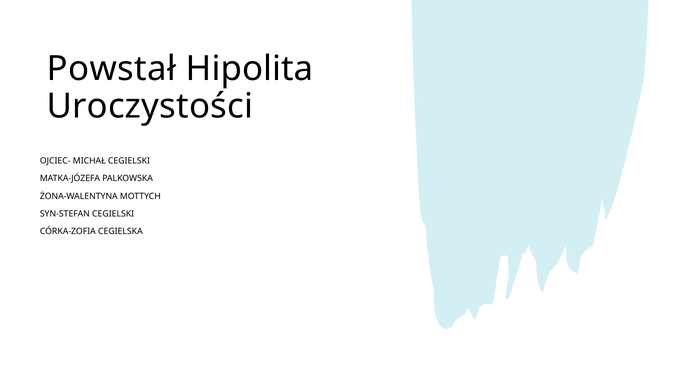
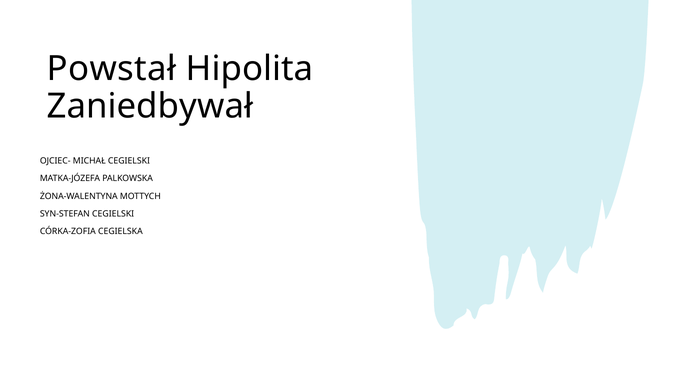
Uroczystości: Uroczystości -> Zaniedbywał (150, 106)
